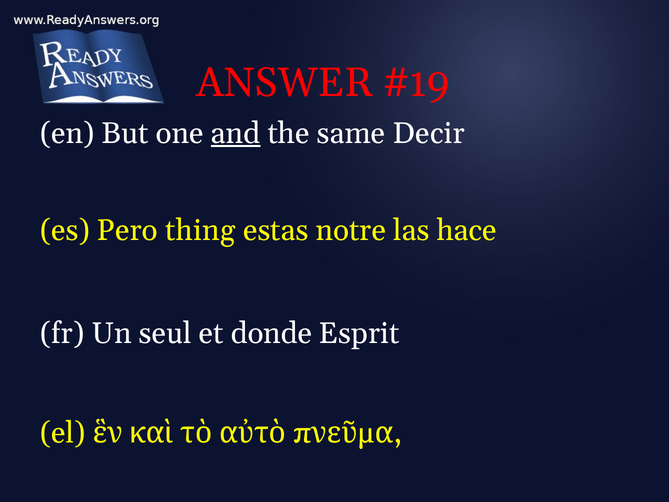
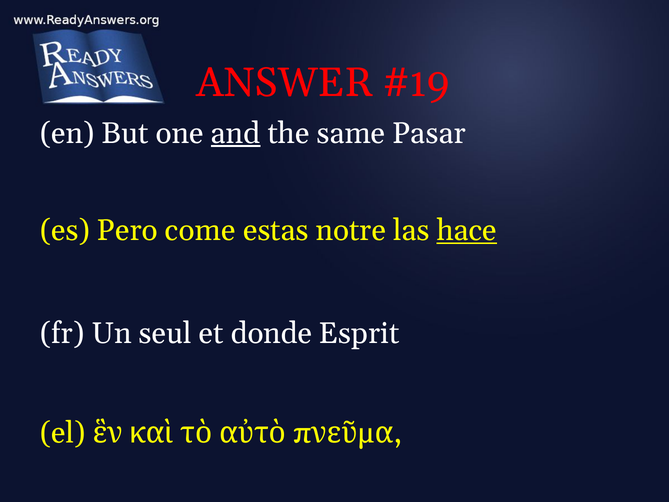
Decir: Decir -> Pasar (429, 133)
thing: thing -> come (200, 230)
hace underline: none -> present (467, 230)
